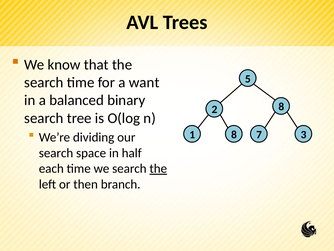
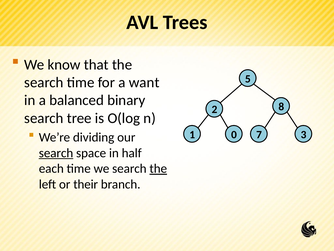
1 8: 8 -> 0 (234, 134)
search underline: none -> present (56, 153)
then: then -> their (86, 184)
